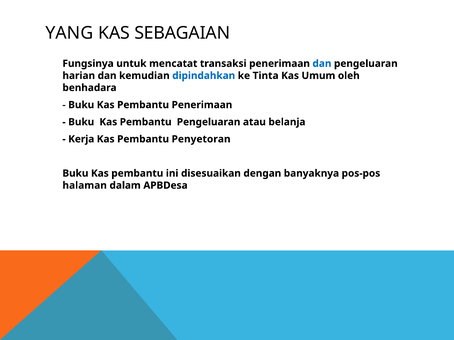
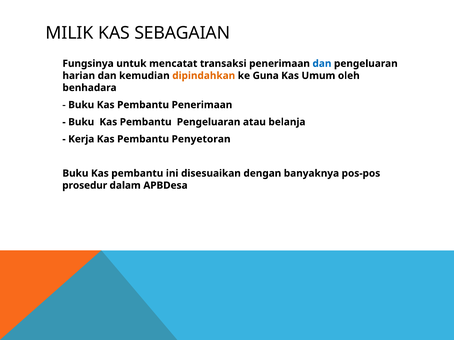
YANG: YANG -> MILIK (69, 33)
dipindahkan colour: blue -> orange (204, 76)
Tinta: Tinta -> Guna (266, 76)
halaman: halaman -> prosedur (85, 186)
